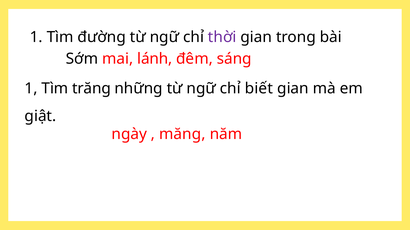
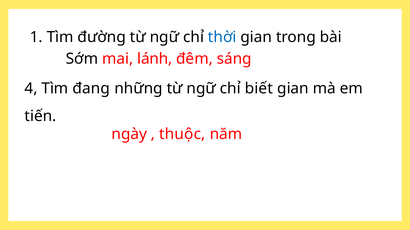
thời colour: purple -> blue (222, 37)
1: 1 -> 4 (31, 89)
trăng: trăng -> đang (91, 89)
giật: giật -> tiến (40, 116)
măng: măng -> thuộc (182, 134)
